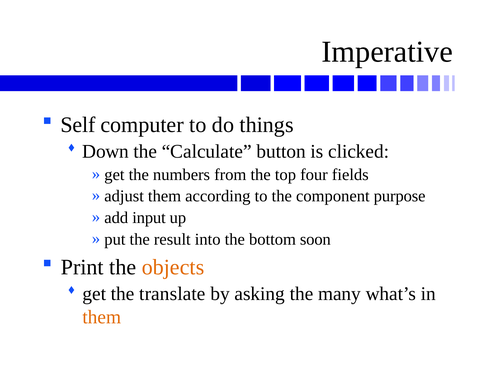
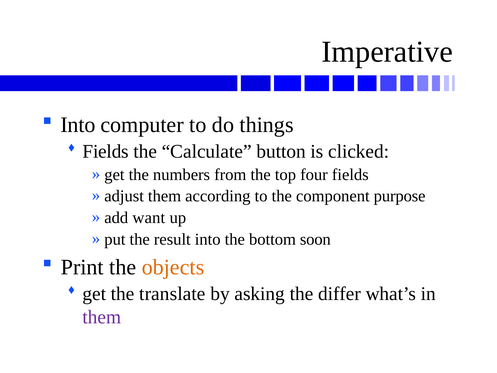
Self: Self -> Into (78, 125)
Down: Down -> Fields (106, 151)
input: input -> want (149, 218)
many: many -> differ (340, 294)
them colour: orange -> purple (102, 317)
